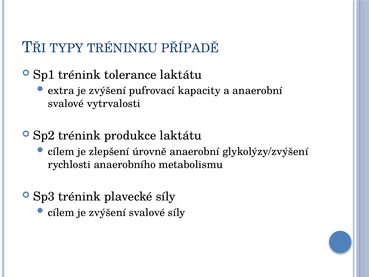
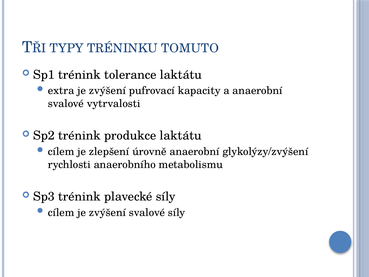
PŘÍPADĚ: PŘÍPADĚ -> TOMUTO (190, 48)
